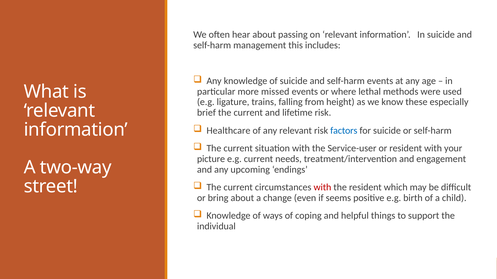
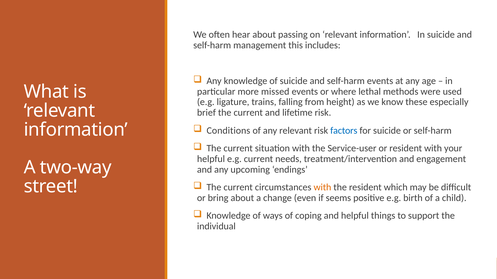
Healthcare: Healthcare -> Conditions (228, 131)
picture: picture -> helpful (211, 159)
with colour: red -> orange (322, 188)
